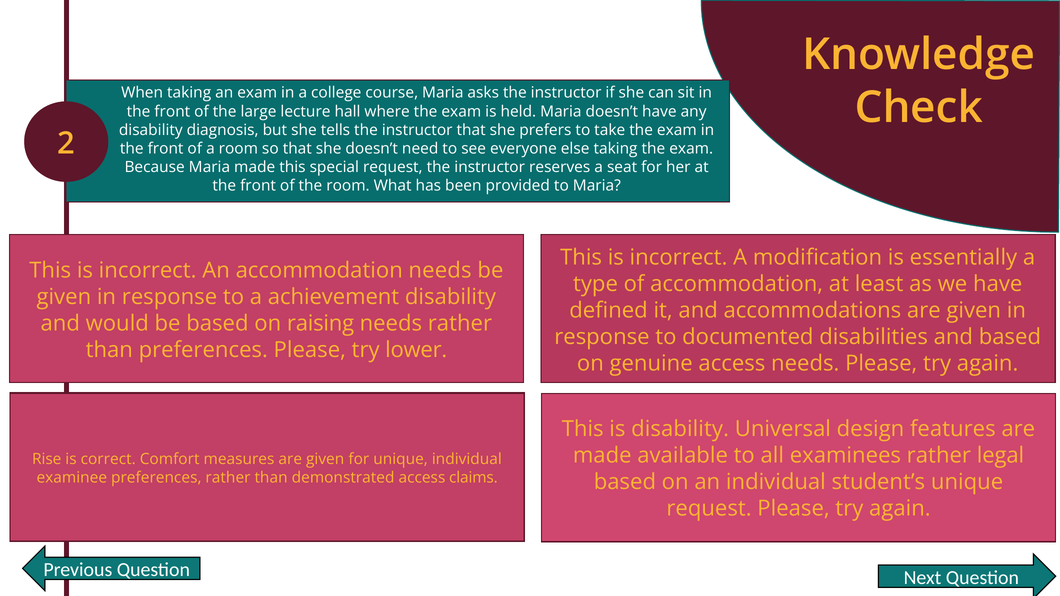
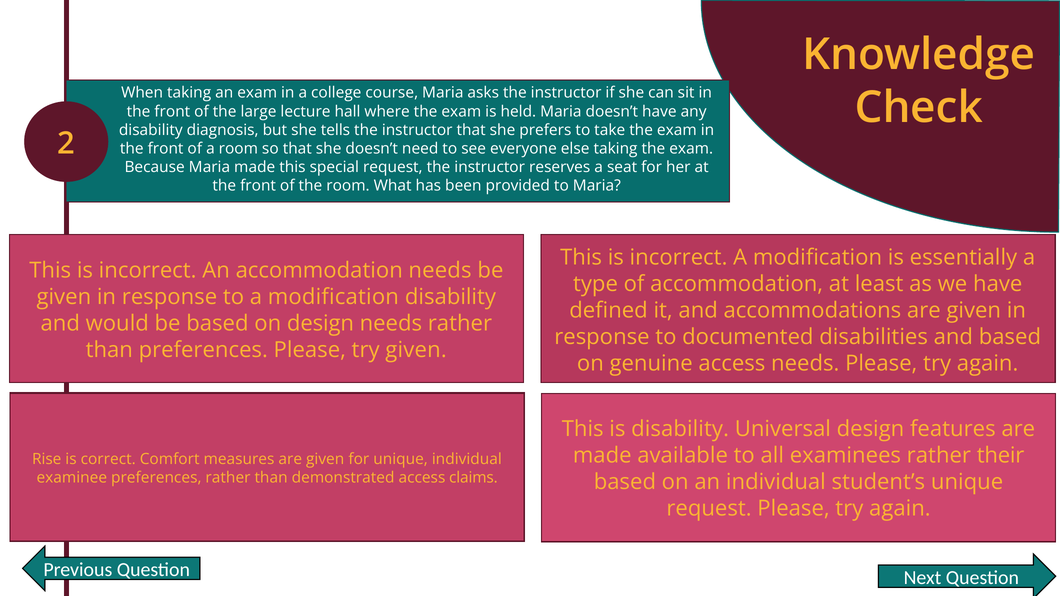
achievement: achievement -> modification (333, 297)
on raising: raising -> design (320, 324)
try lower: lower -> given (416, 350)
legal: legal -> their (1001, 456)
